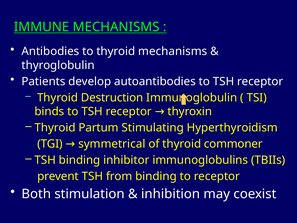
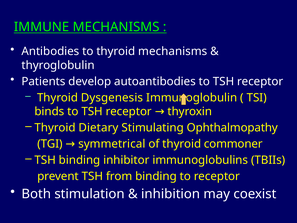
Destruction: Destruction -> Dysgenesis (112, 98)
Partum: Partum -> Dietary (98, 128)
Hyperthyroidism: Hyperthyroidism -> Ophthalmopathy (232, 128)
